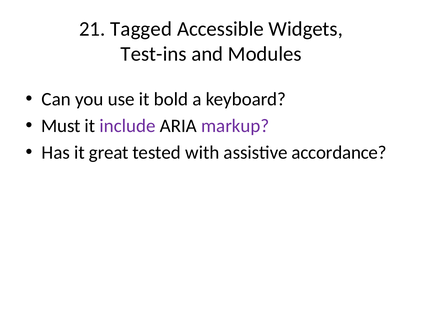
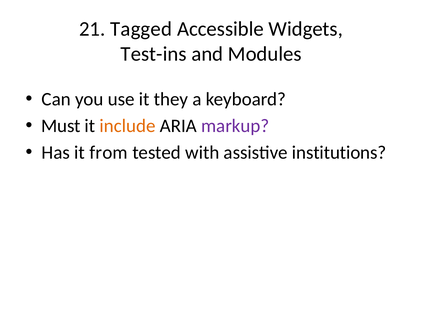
bold: bold -> they (171, 99)
include colour: purple -> orange (128, 126)
great: great -> from (109, 152)
accordance: accordance -> institutions (339, 152)
